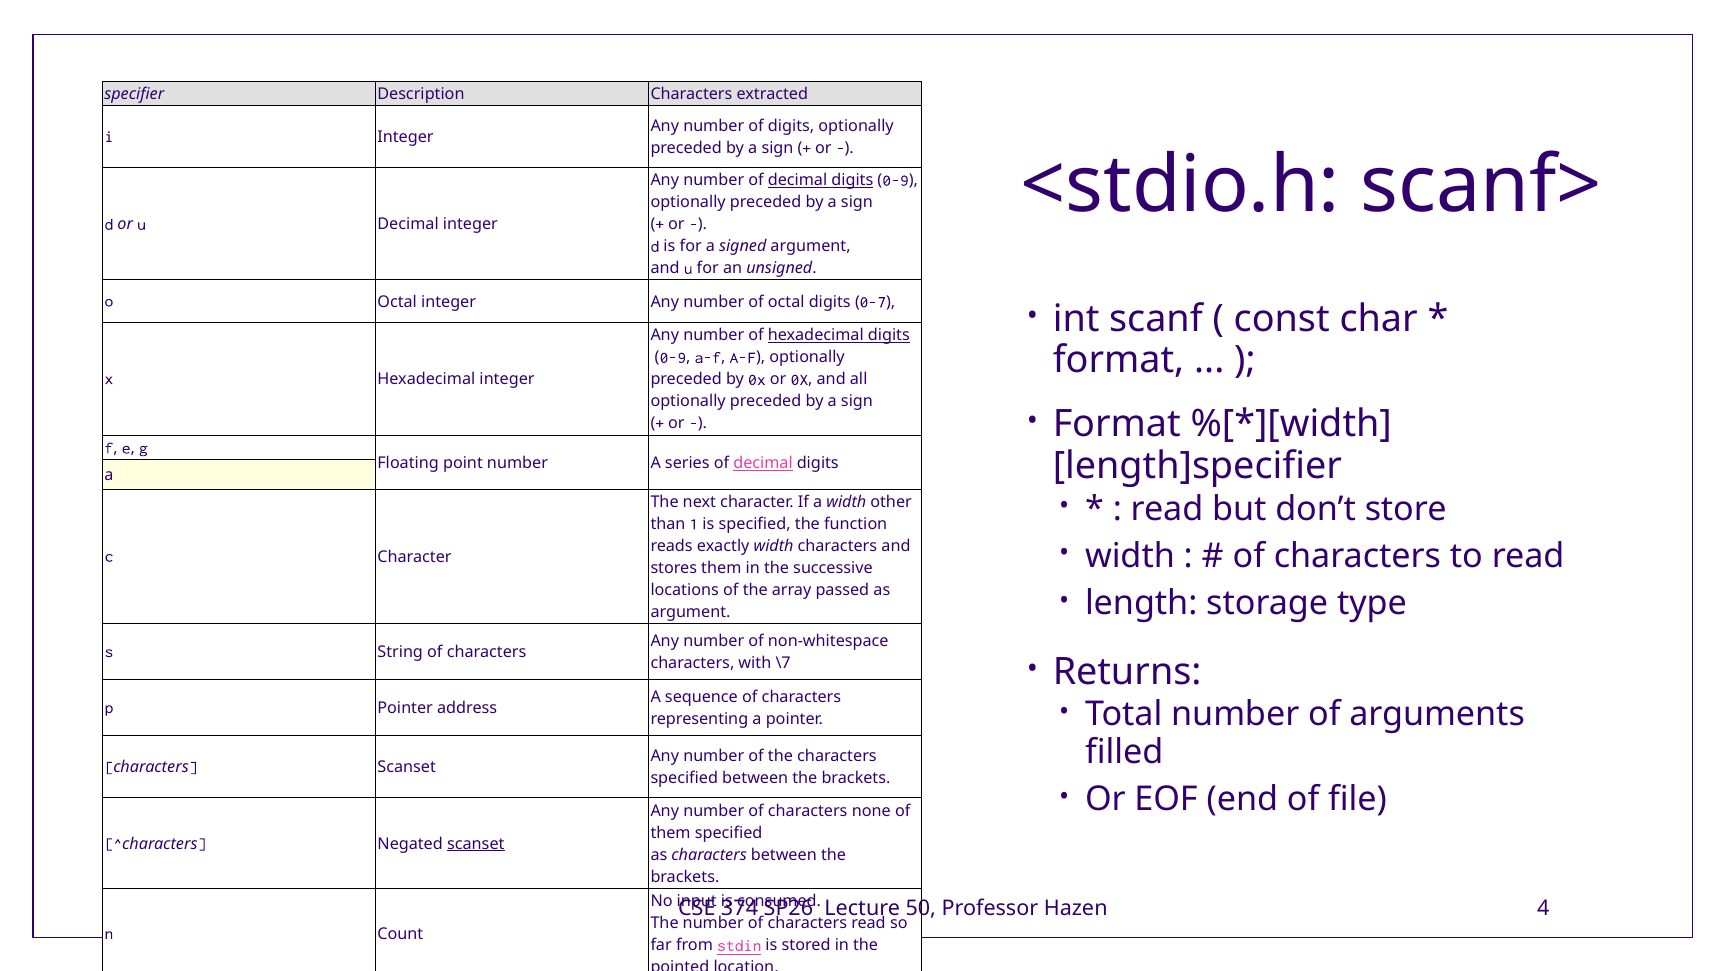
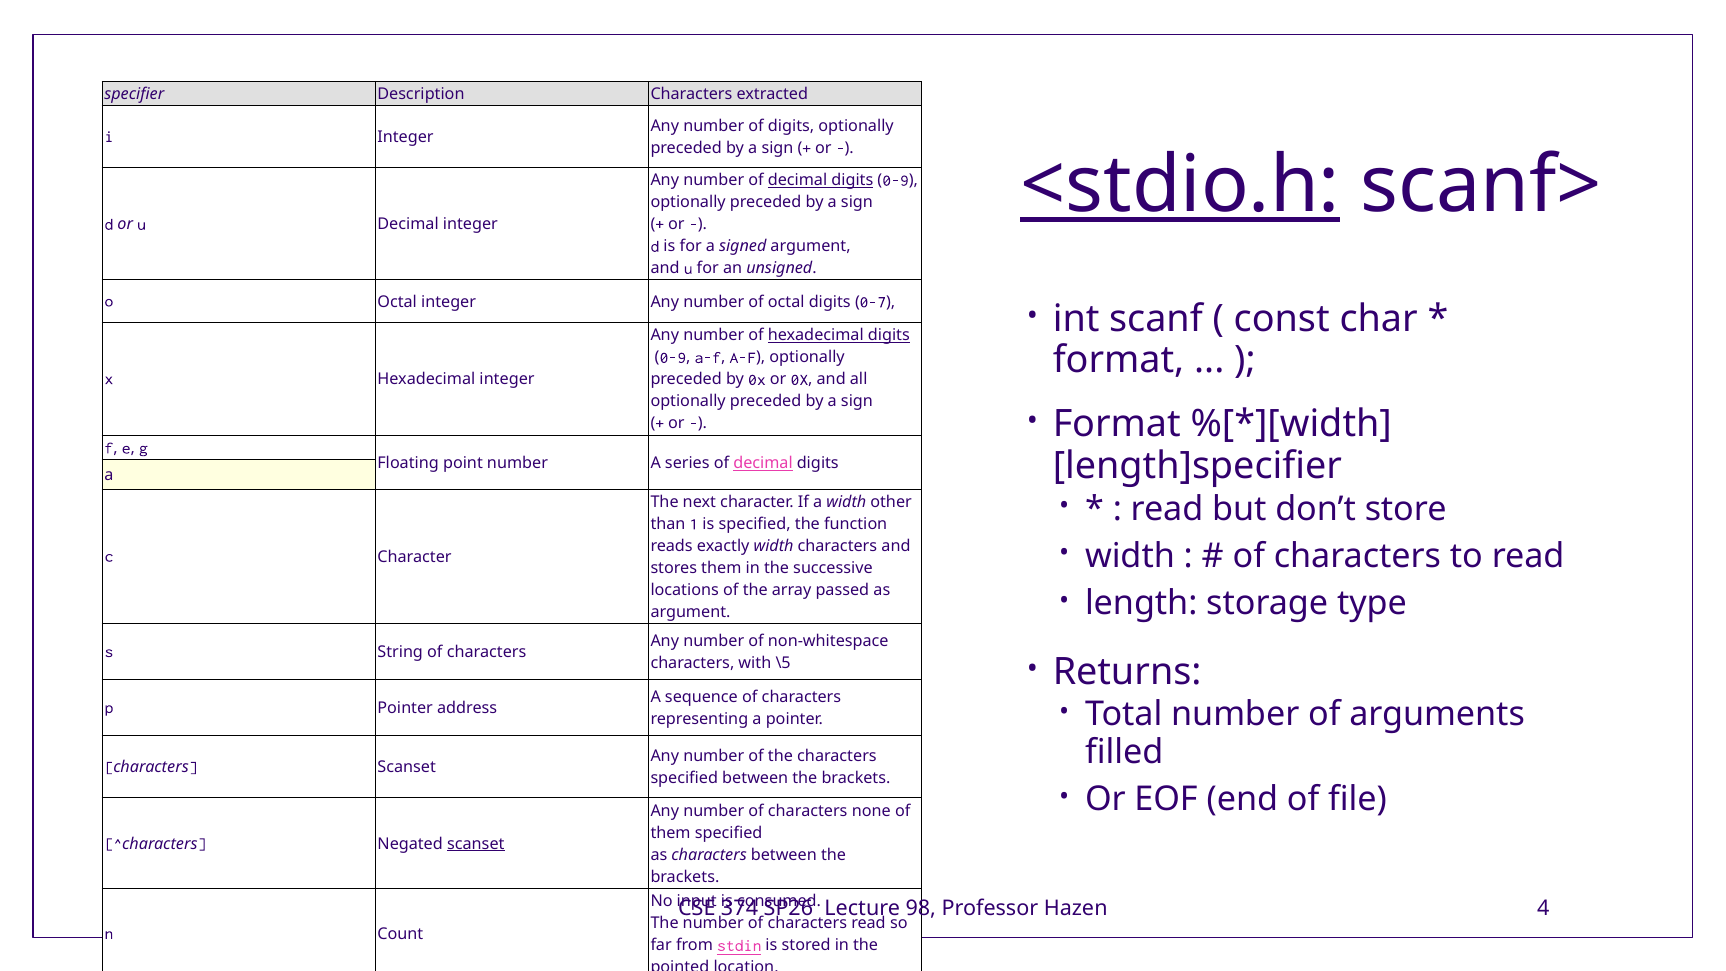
<stdio.h underline: none -> present (1180, 185)
\7: \7 -> \5 (783, 663)
50: 50 -> 98 (921, 908)
